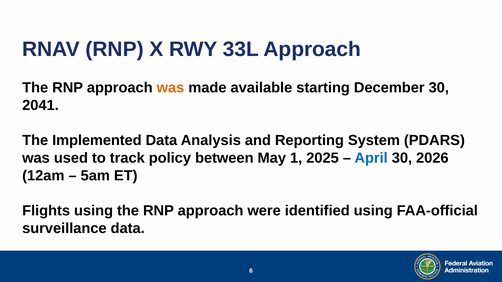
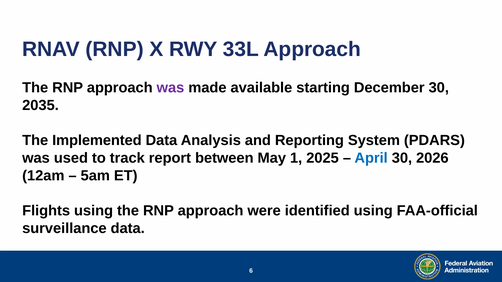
was colour: orange -> purple (170, 88)
2041: 2041 -> 2035 (40, 105)
policy: policy -> report (170, 158)
